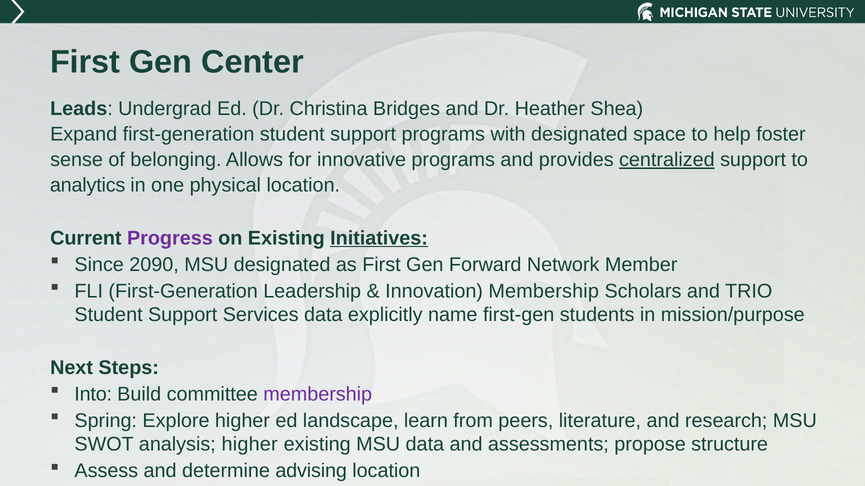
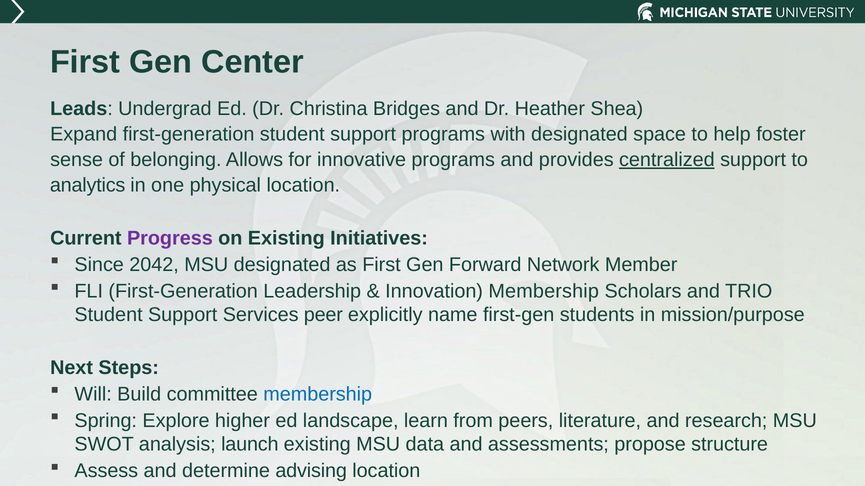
Initiatives underline: present -> none (379, 238)
2090: 2090 -> 2042 (154, 265)
Services data: data -> peer (323, 315)
Into: Into -> Will (93, 395)
membership colour: purple -> blue (318, 395)
analysis higher: higher -> launch (250, 445)
